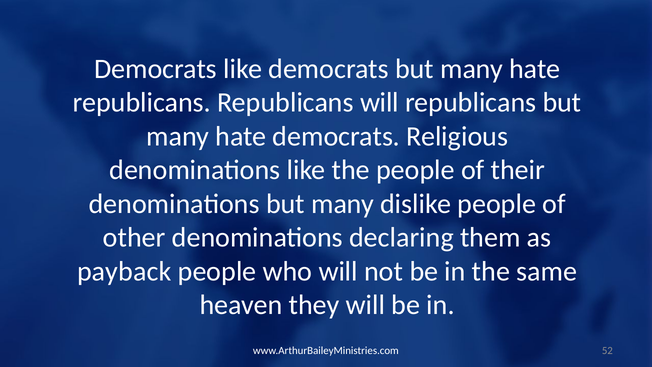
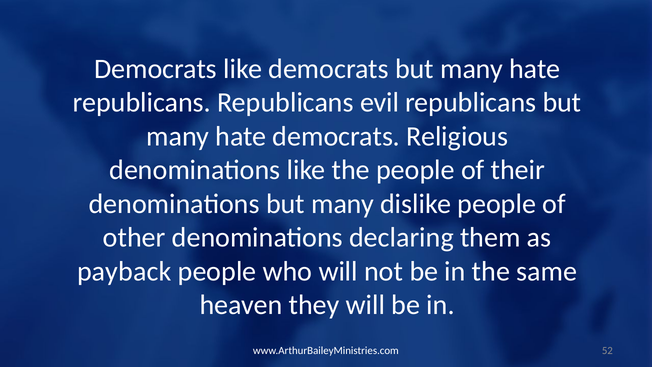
Republicans will: will -> evil (379, 103)
